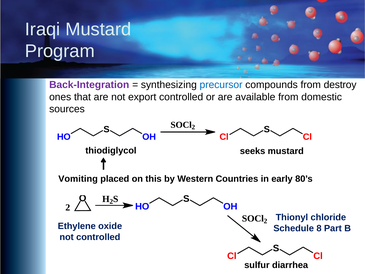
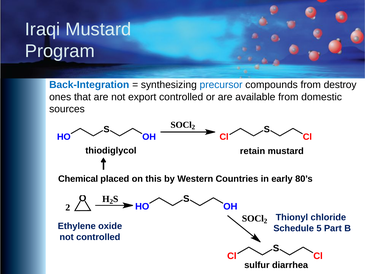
Back-Integration colour: purple -> blue (89, 85)
seeks: seeks -> retain (253, 151)
Vomiting: Vomiting -> Chemical (78, 179)
8: 8 -> 5 (319, 228)
